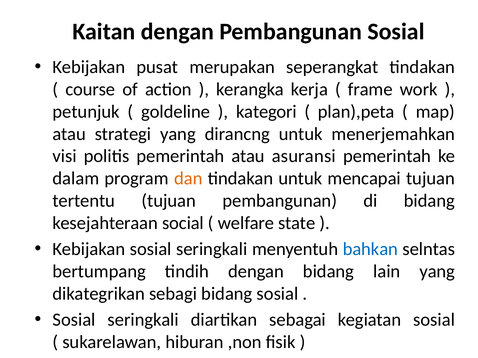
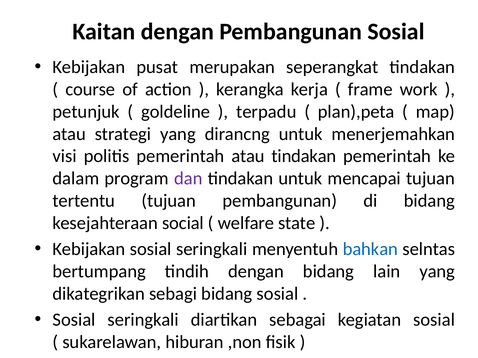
kategori: kategori -> terpadu (266, 112)
atau asuransi: asuransi -> tindakan (304, 156)
dan colour: orange -> purple (188, 179)
